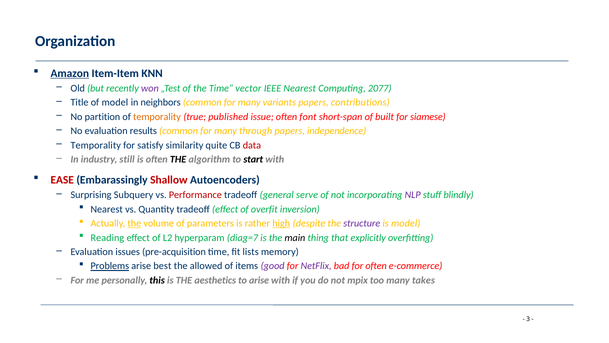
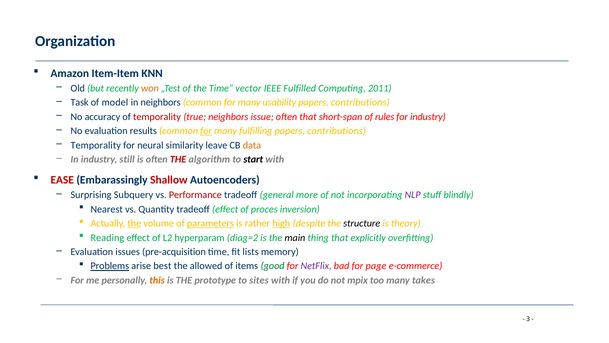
Amazon underline: present -> none (70, 73)
won colour: purple -> orange (150, 88)
IEEE Nearest: Nearest -> Fulfilled (300, 88)
2077: 2077 -> 2011 (380, 88)
Title: Title -> Task (80, 102)
variants: variants -> usability (279, 102)
partition: partition -> accuracy (102, 117)
temporality colour: orange -> red (157, 117)
true published: published -> neighbors (228, 117)
often font: font -> that (308, 117)
built: built -> rules (385, 117)
for siamese: siamese -> industry (428, 117)
for underline: none -> present (206, 131)
through: through -> fulfilling (256, 131)
independence: independence -> contributions (337, 131)
satisfy: satisfy -> neural (150, 145)
quite: quite -> leave (216, 145)
data colour: red -> orange (252, 145)
THE colour: black -> red (178, 159)
serve: serve -> more (307, 195)
overfit: overfit -> proces (264, 209)
parameters underline: none -> present (210, 223)
structure colour: purple -> black (362, 223)
is model: model -> theory (406, 223)
diag=7: diag=7 -> diag=2 (243, 237)
good colour: purple -> green (273, 266)
for often: often -> page (376, 266)
this colour: black -> orange (157, 280)
aesthetics: aesthetics -> prototype (215, 280)
to arise: arise -> sites (259, 280)
